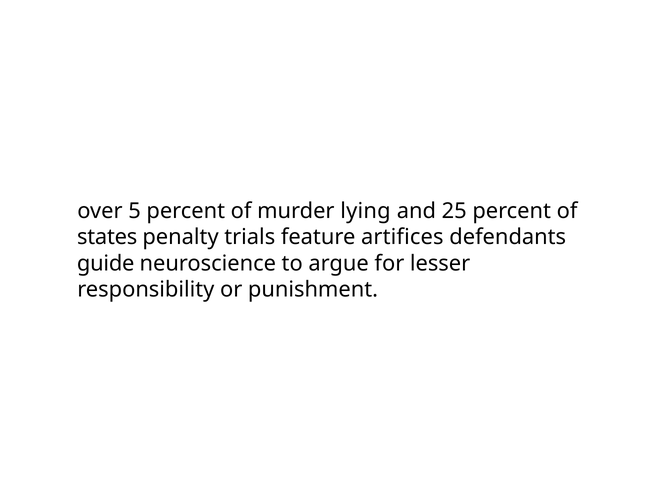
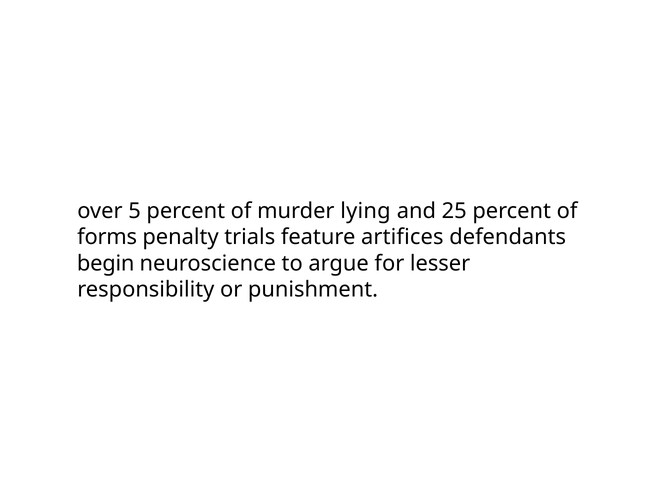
states: states -> forms (107, 237)
guide: guide -> begin (106, 263)
